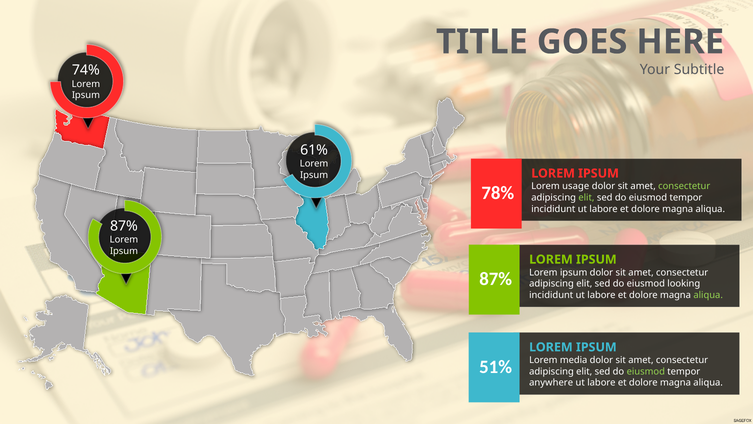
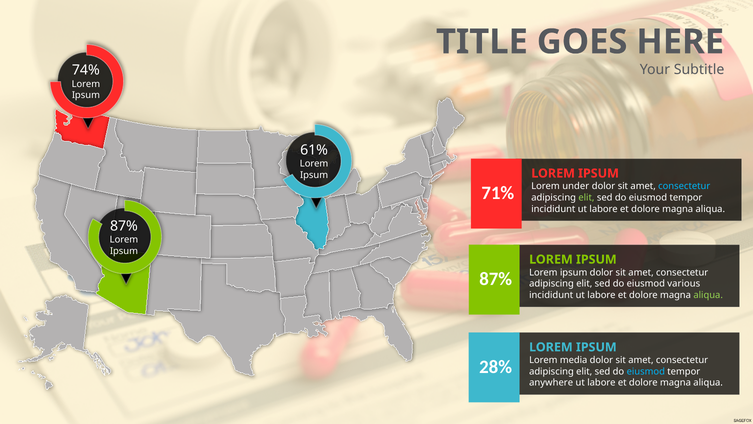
usage: usage -> under (576, 186)
consectetur colour: light green -> light blue (684, 186)
78%: 78% -> 71% (498, 193)
looking: looking -> various (684, 283)
51%: 51% -> 28% (496, 366)
eiusmod colour: light green -> light blue (646, 371)
